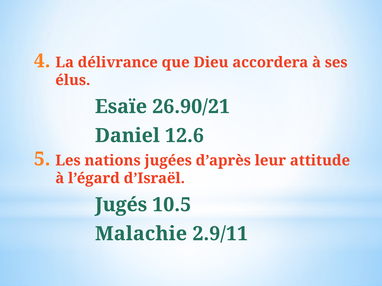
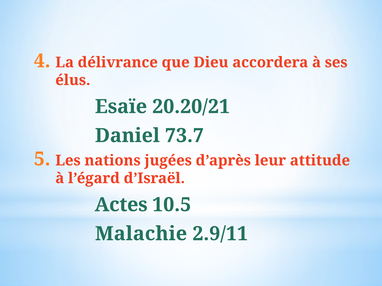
26.90/21: 26.90/21 -> 20.20/21 (191, 107)
12.6: 12.6 -> 73.7 (184, 136)
Jugés: Jugés -> Actes (121, 205)
